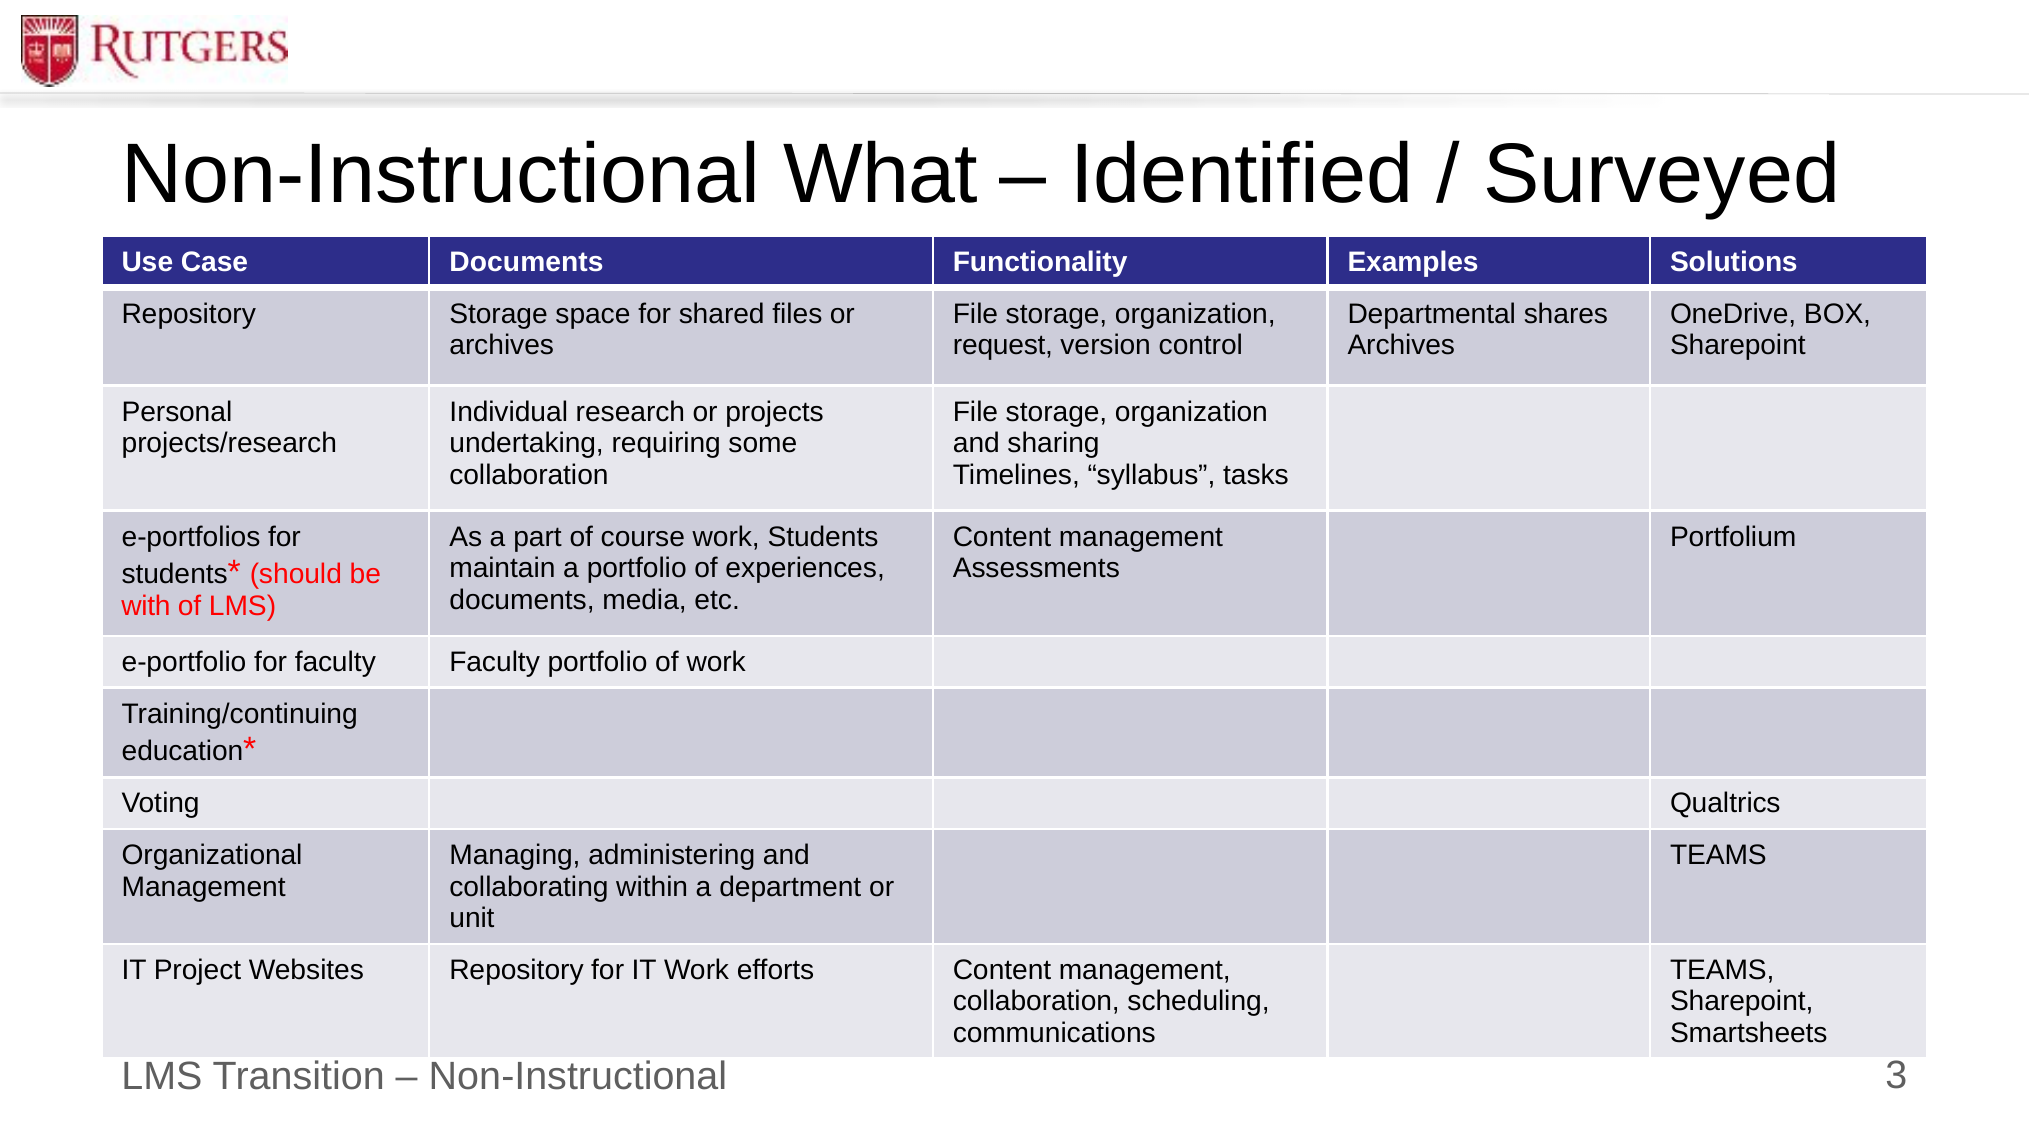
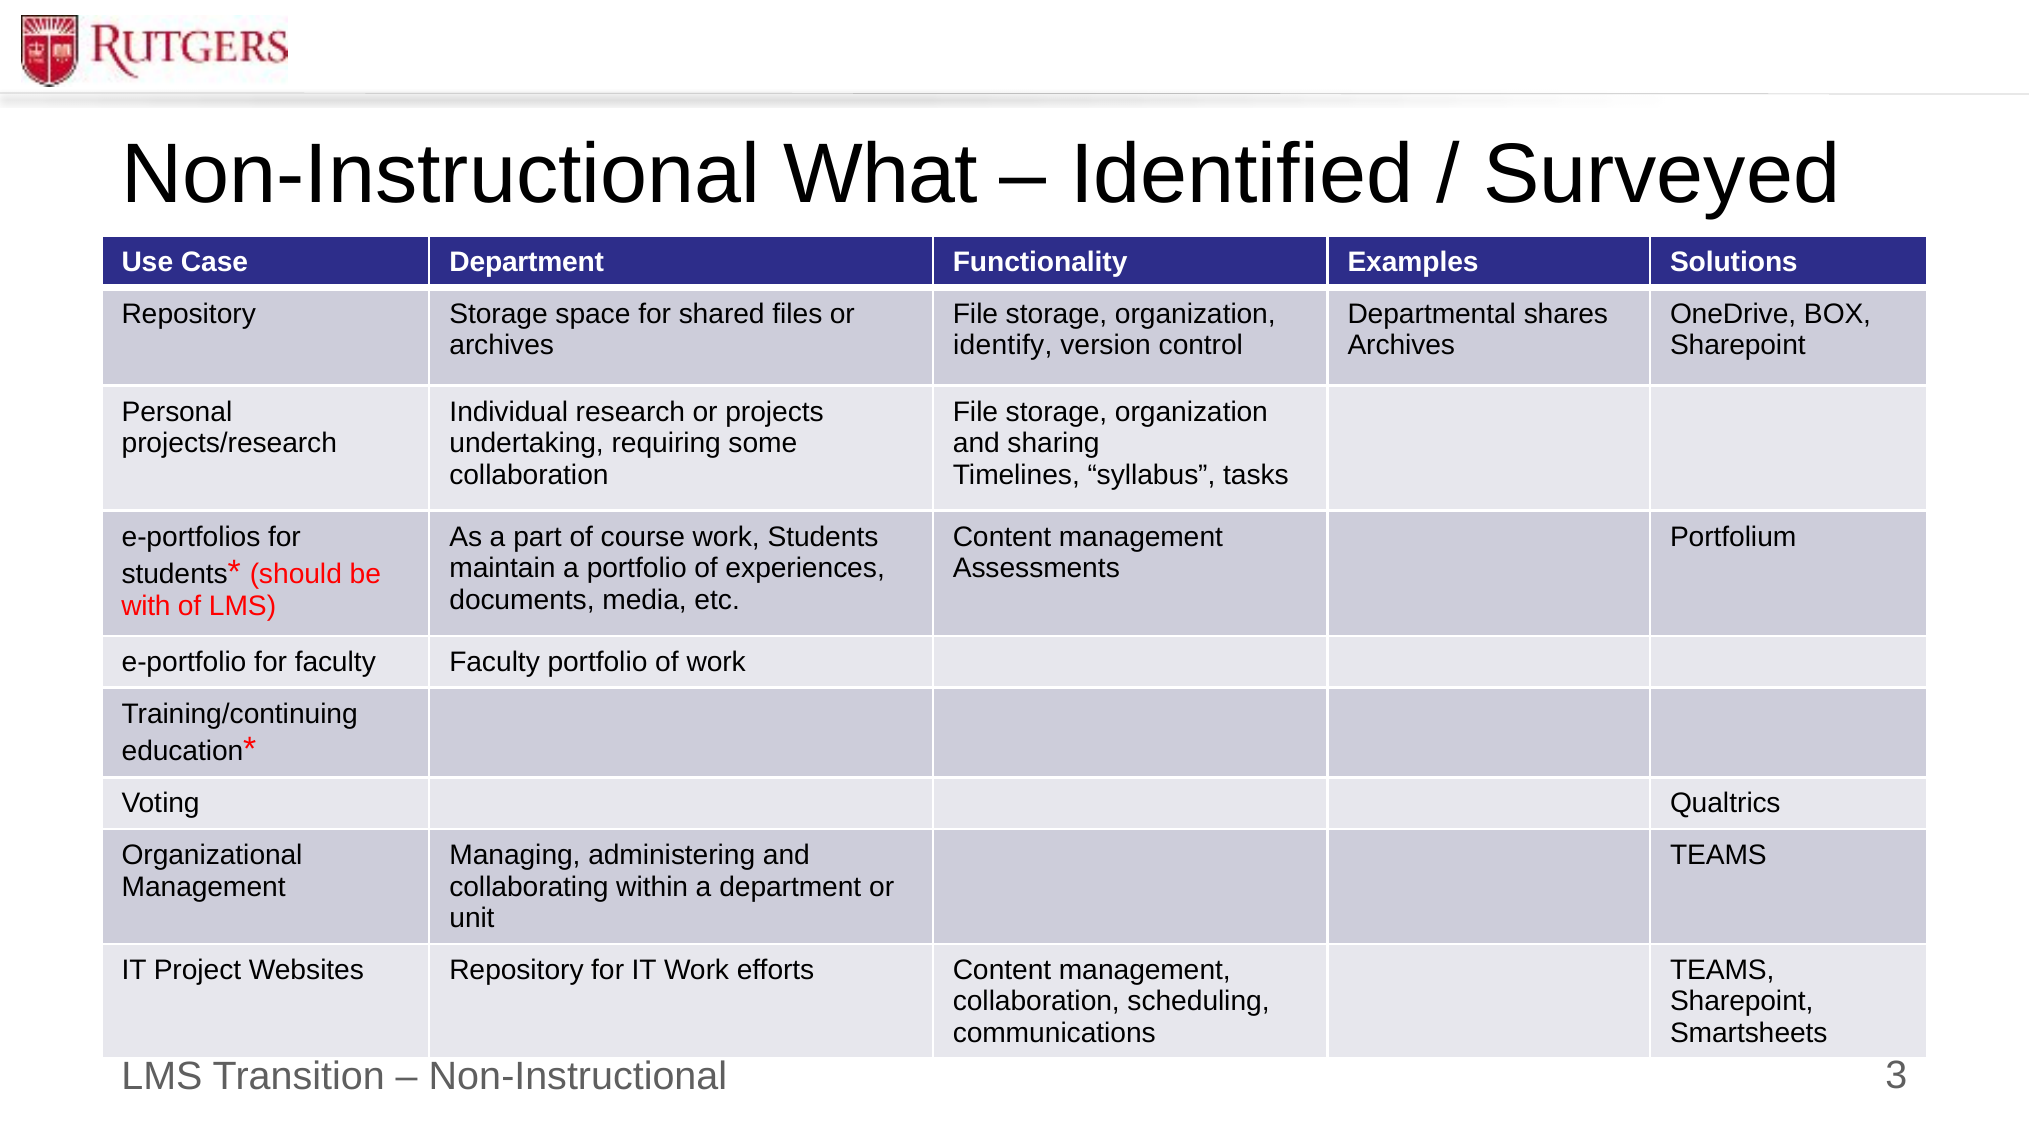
Case Documents: Documents -> Department (527, 262)
request: request -> identify (1003, 345)
